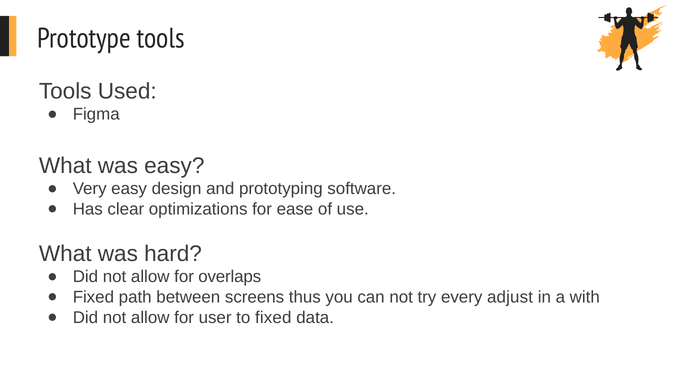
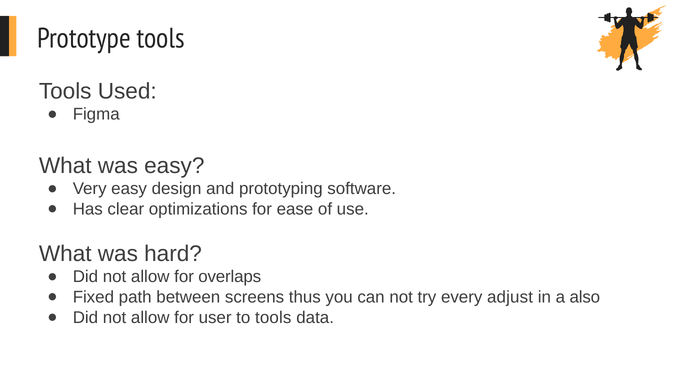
with: with -> also (585, 297)
to fixed: fixed -> tools (273, 317)
